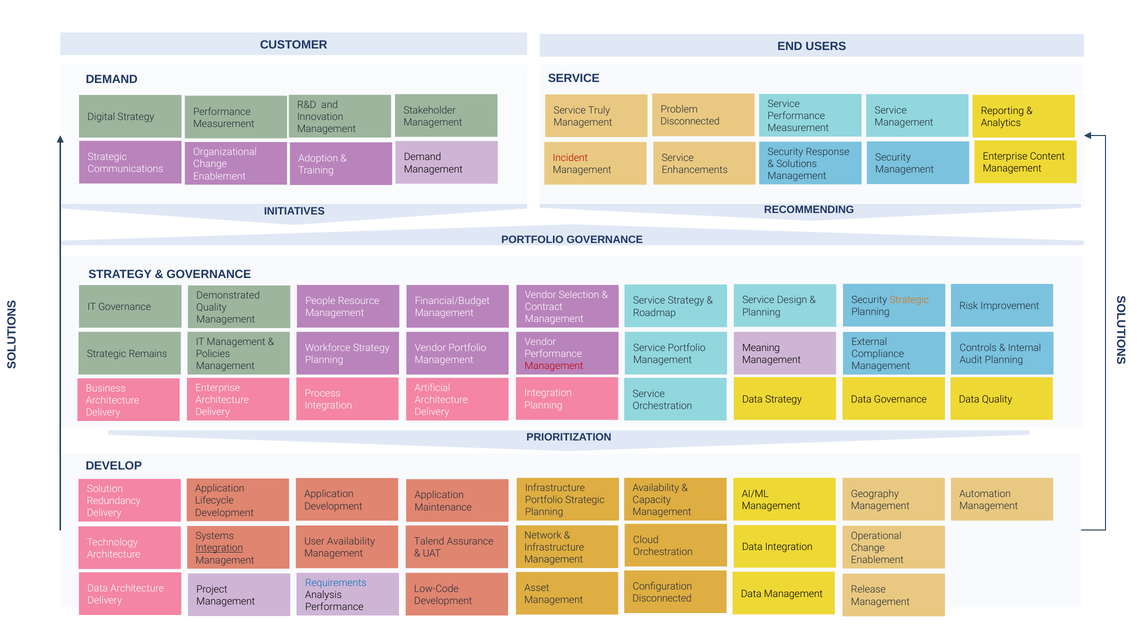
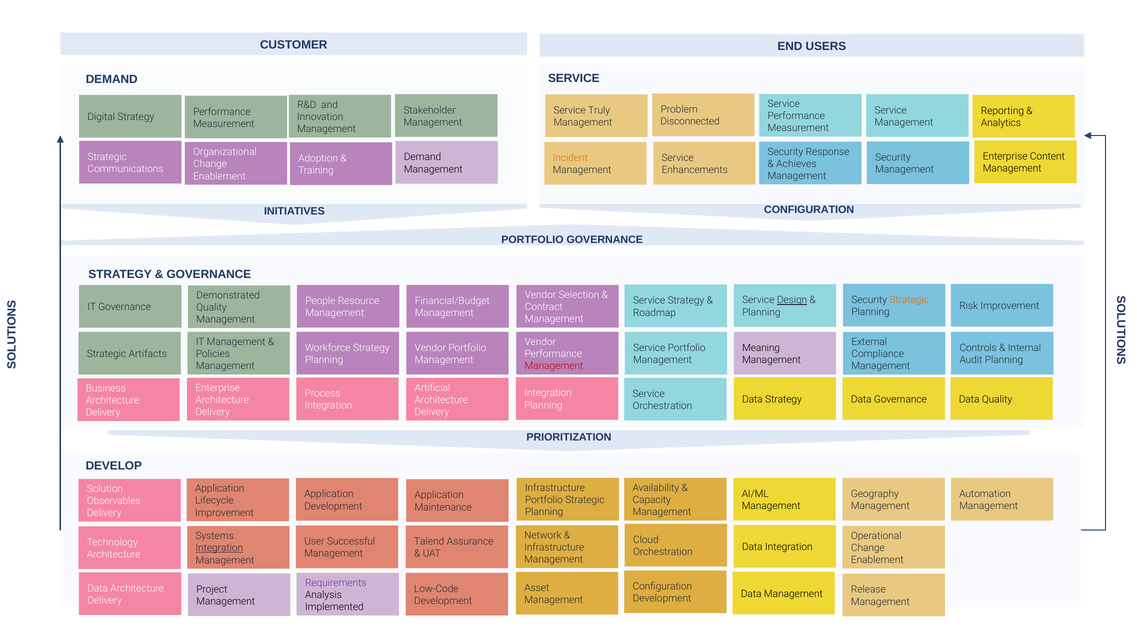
Incident colour: red -> orange (570, 158)
Solutions: Solutions -> Achieves (796, 164)
INITIATIVES RECOMMENDING: RECOMMENDING -> CONFIGURATION (809, 210)
Design underline: none -> present (792, 300)
Remains: Remains -> Artifacts (148, 354)
Redundancy: Redundancy -> Observables (114, 501)
Development: Development -> Improvement (224, 512)
User Availability: Availability -> Successful (351, 541)
Requirements colour: blue -> purple (336, 582)
Disconnected: Disconnected -> Development (662, 598)
Performance: Performance -> Implemented (334, 607)
